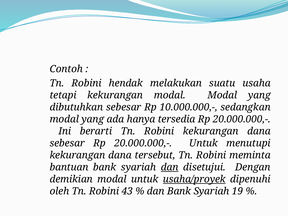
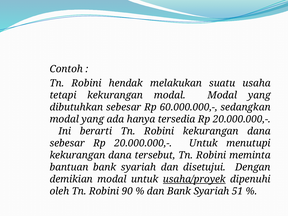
10.000.000,-: 10.000.000,- -> 60.000.000,- (189, 107)
dan underline: present -> none (170, 167)
43: 43 -> 90 (127, 191)
19: 19 -> 51 (238, 191)
